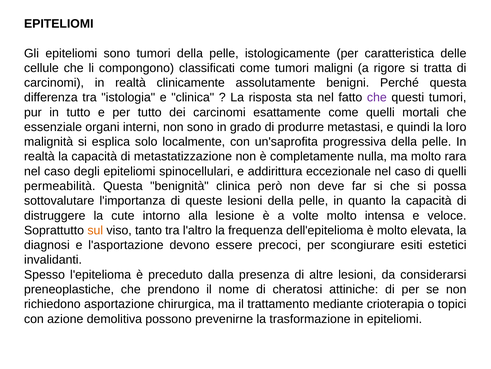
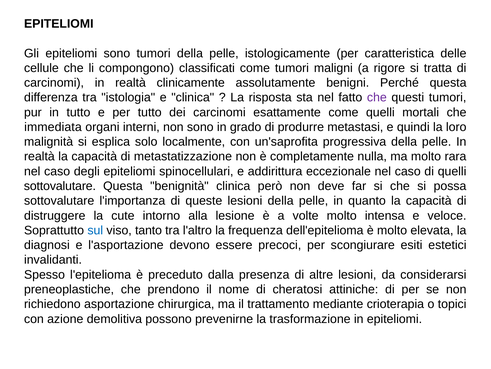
essenziale: essenziale -> immediata (53, 127)
permeabilità: permeabilità -> sottovalutare (60, 186)
sul colour: orange -> blue (95, 230)
